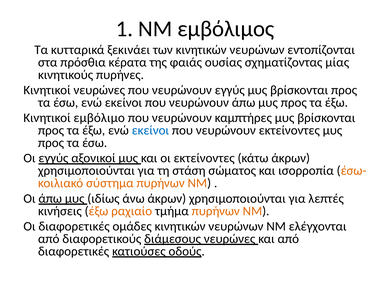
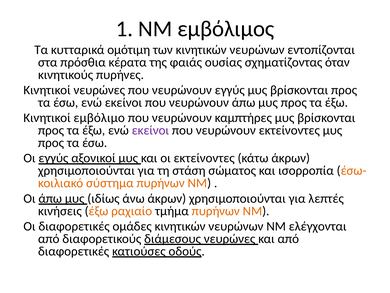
ξεκινάει: ξεκινάει -> ομότιμη (129, 50)
μίας: μίας -> όταν (337, 62)
εκείνοι colour: blue -> purple (150, 130)
